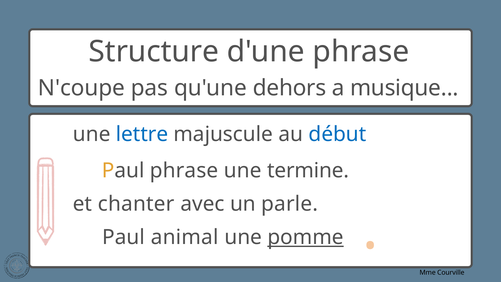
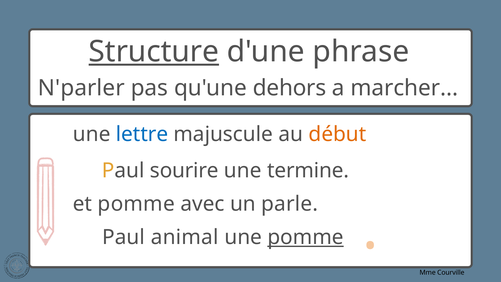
Structure underline: none -> present (154, 52)
N'coupe: N'coupe -> N'parler (81, 88)
musique: musique -> marcher (404, 88)
début colour: blue -> orange (337, 134)
Paul phrase: phrase -> sourire (184, 171)
et chanter: chanter -> pomme (136, 204)
